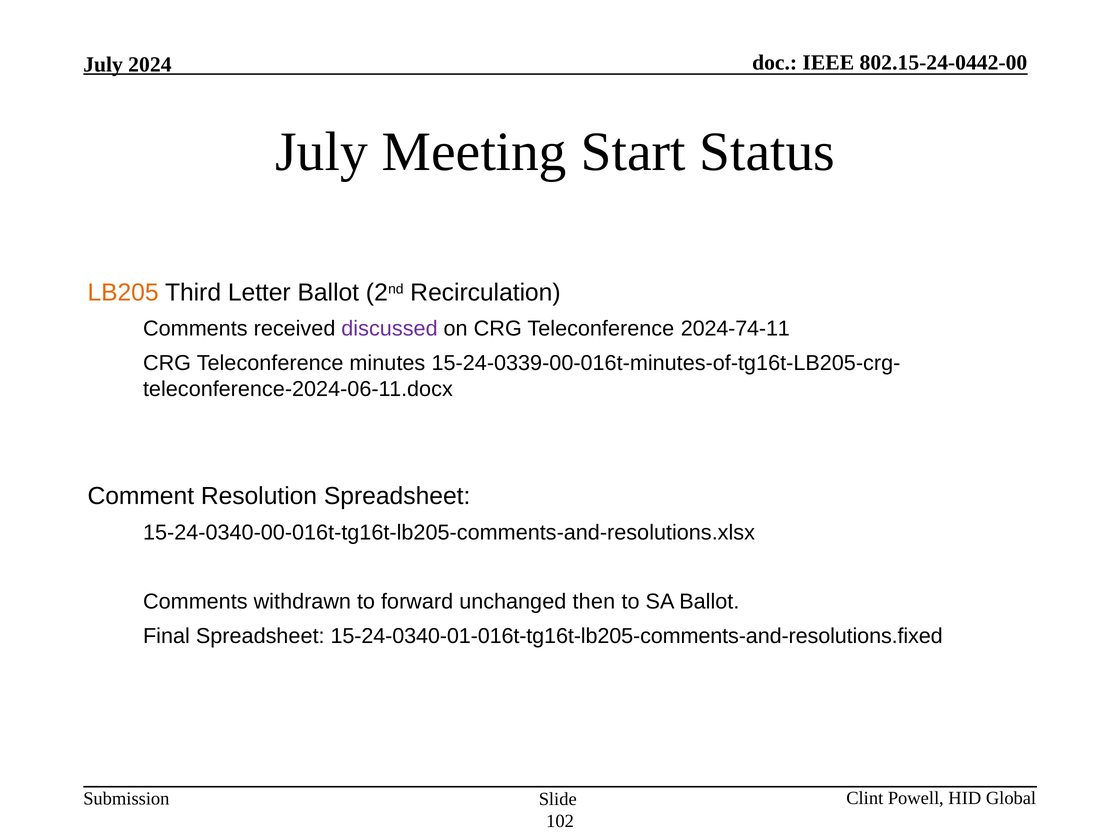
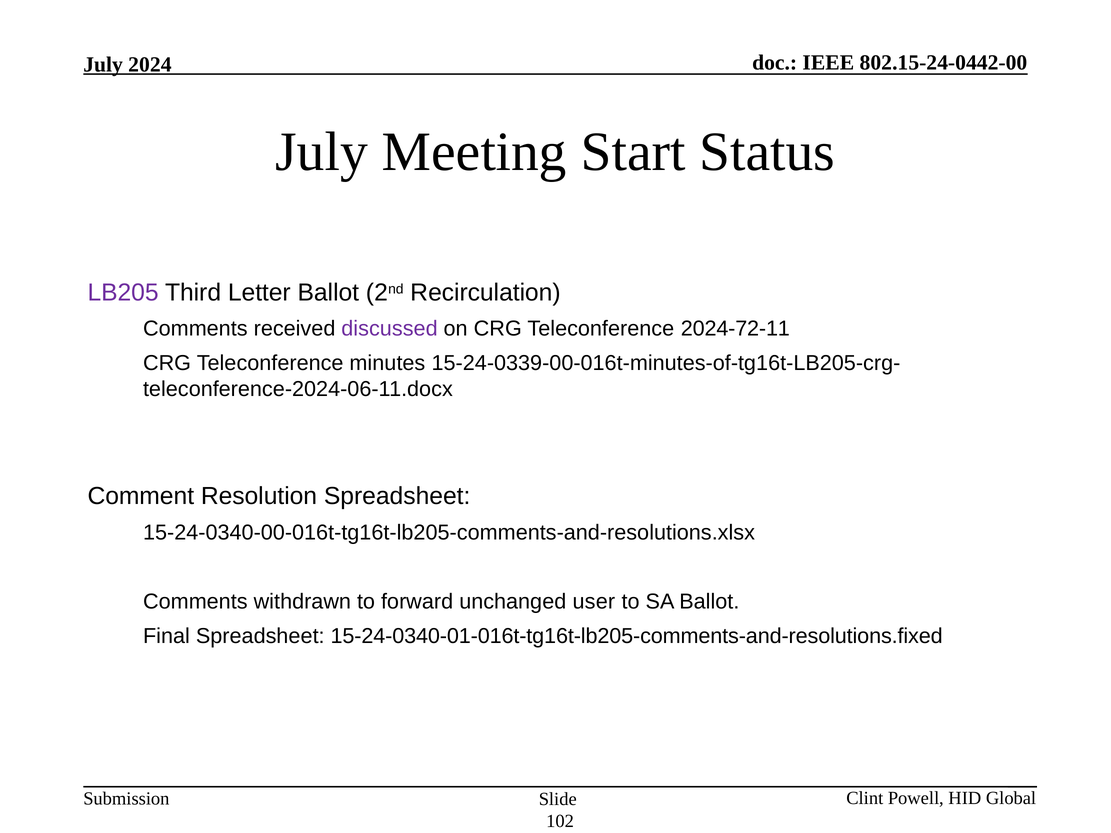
LB205 colour: orange -> purple (123, 293)
2024-74-11: 2024-74-11 -> 2024-72-11 (735, 329)
then: then -> user (594, 602)
